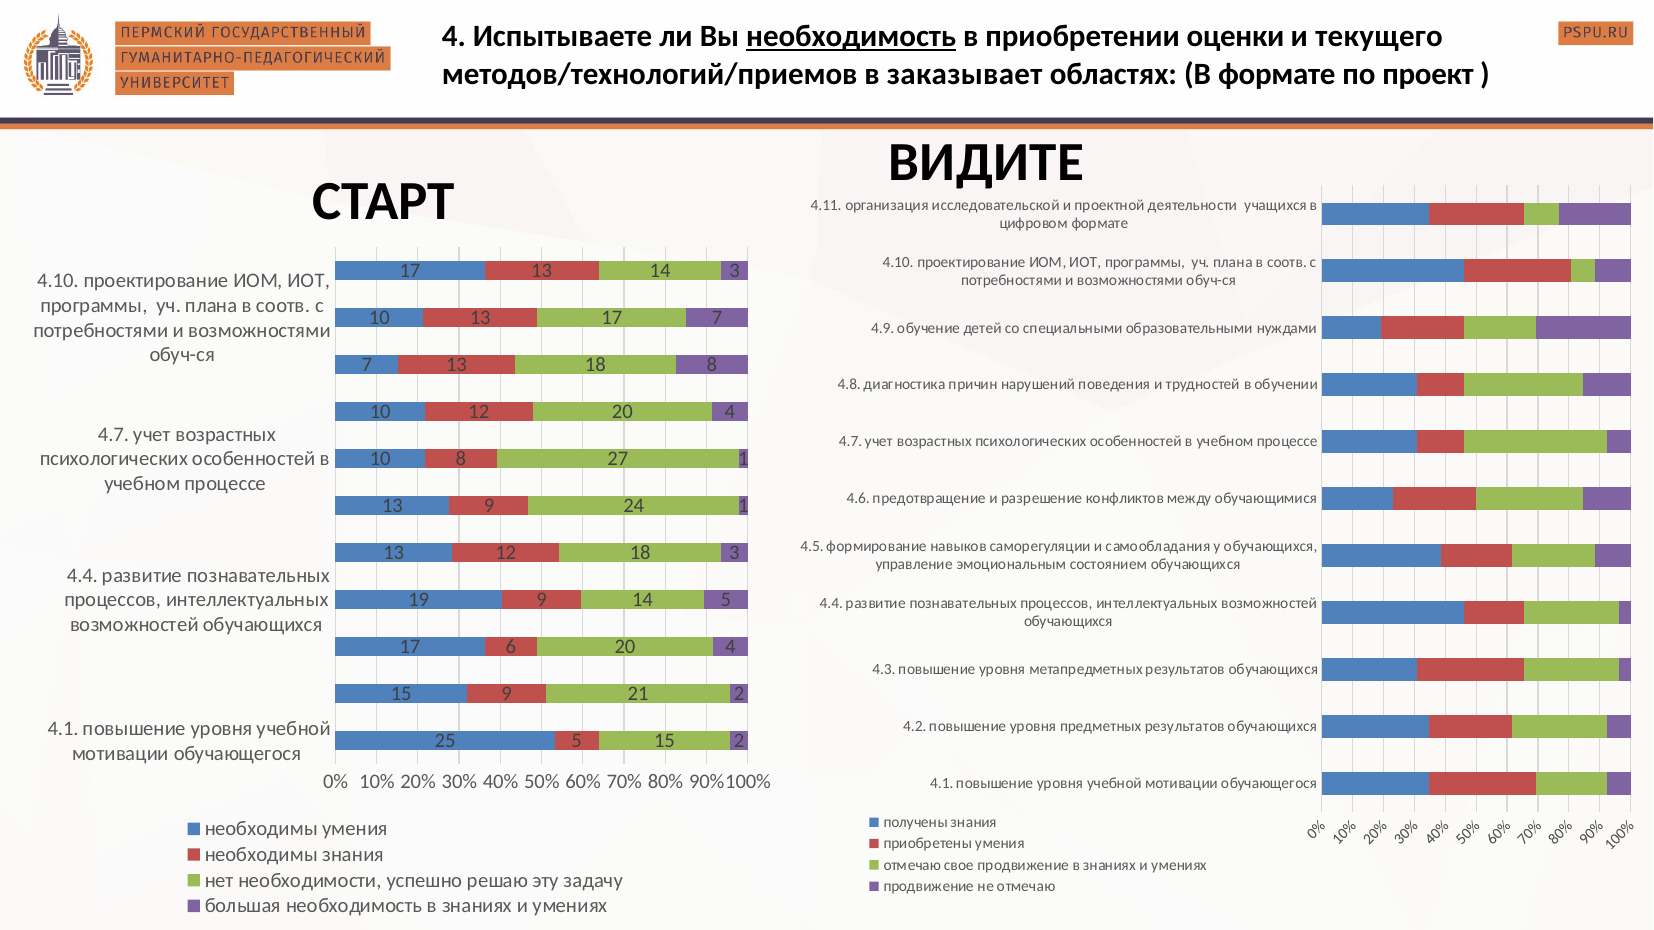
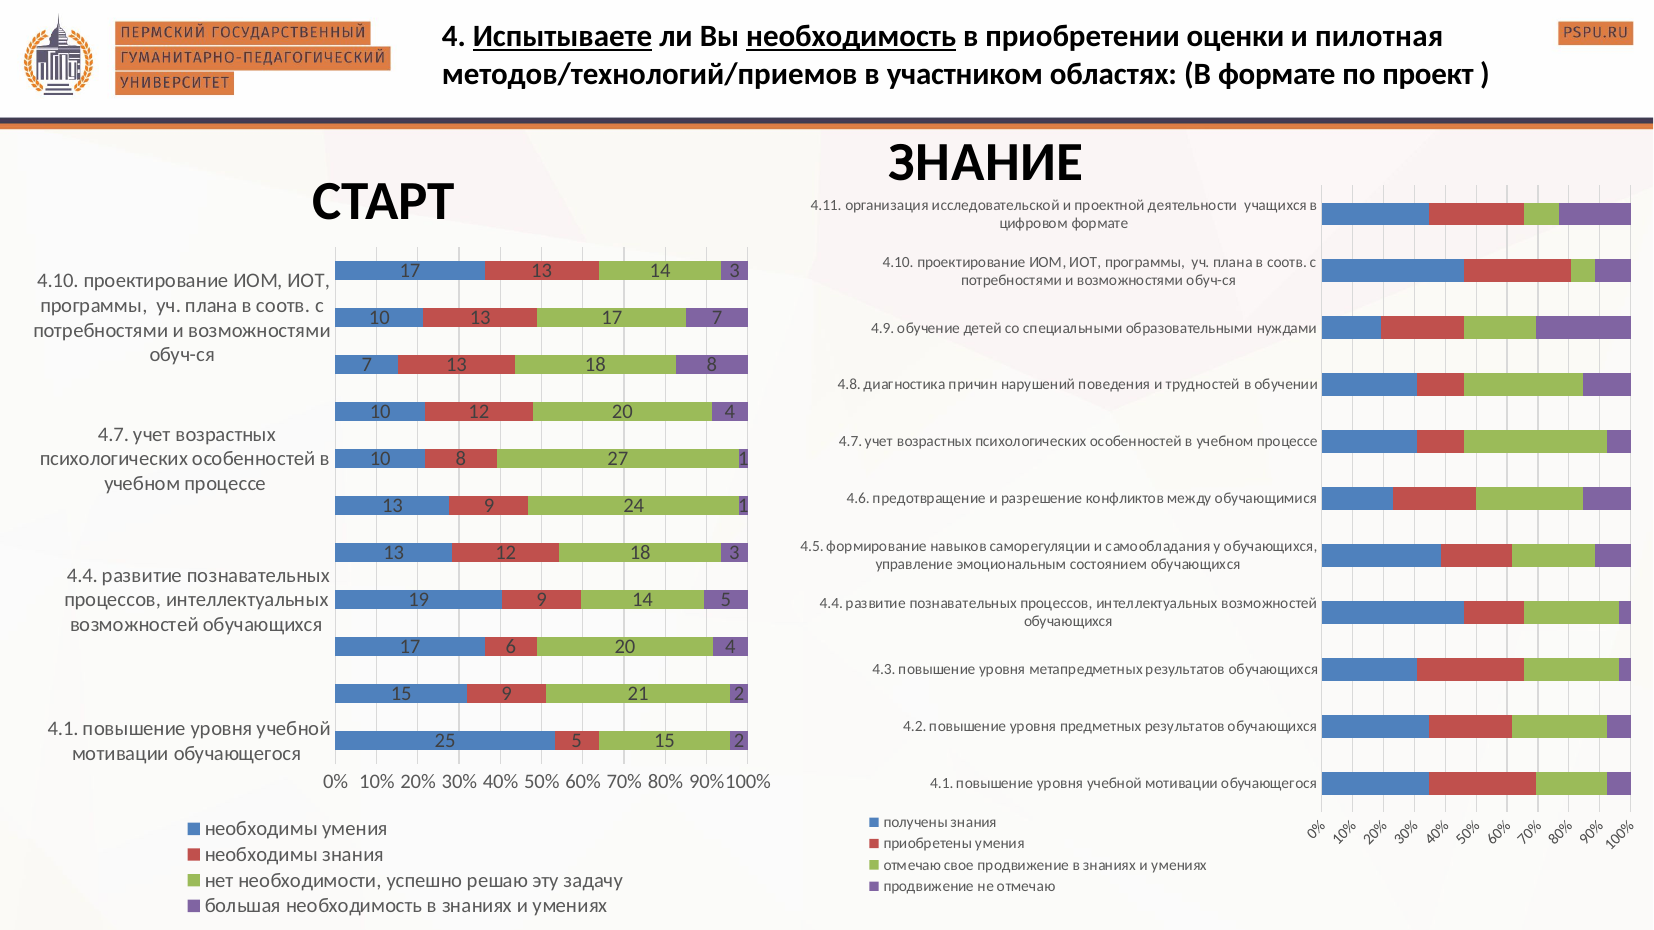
Испытываете underline: none -> present (563, 37)
текущего: текущего -> пилотная (1379, 37)
заказывает: заказывает -> участником (965, 74)
ВИДИТЕ: ВИДИТЕ -> ЗНАНИЕ (986, 162)
